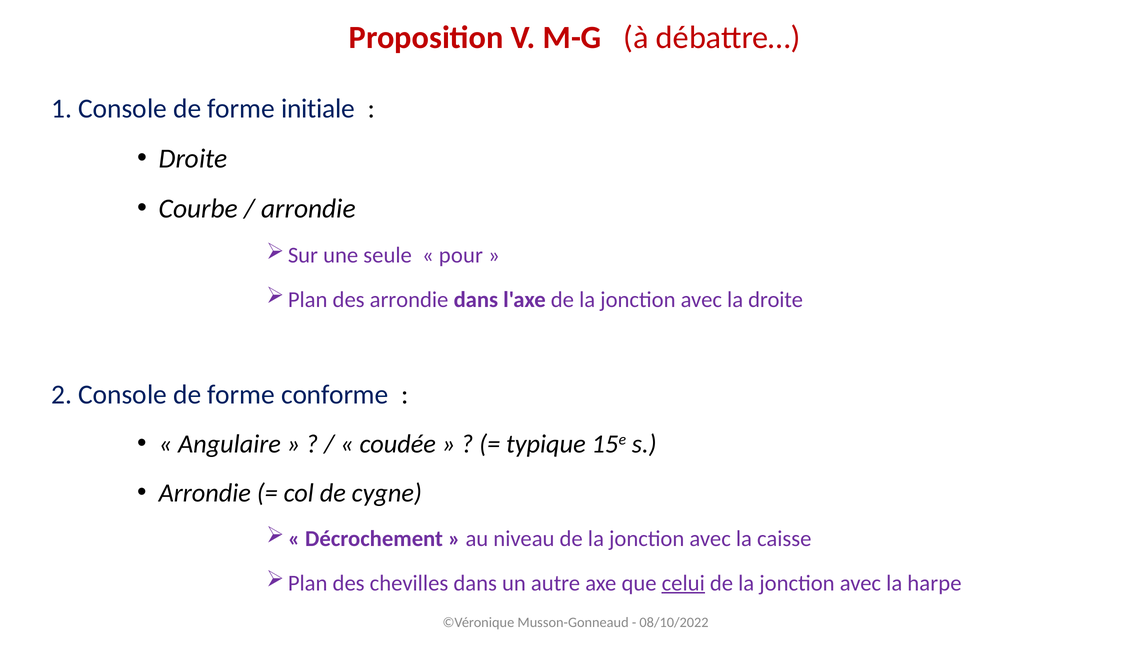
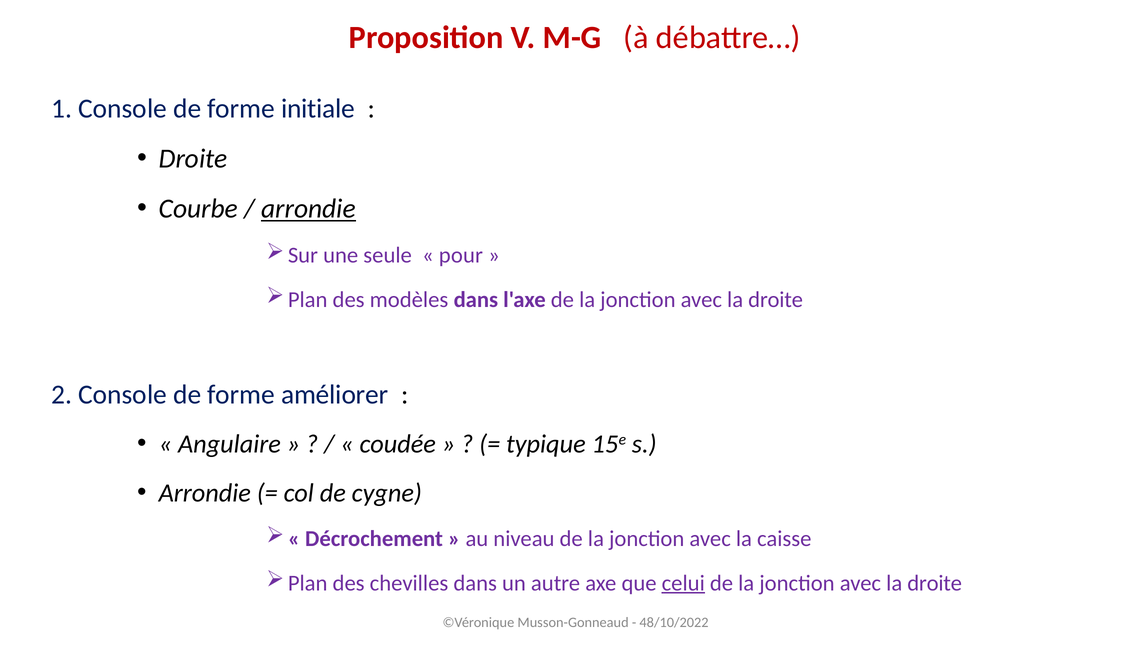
arrondie underline: none -> present (308, 209)
des arrondie: arrondie -> modèles (409, 299)
conforme: conforme -> améliorer (335, 395)
harpe: harpe -> droite (935, 583)
08/10/2022: 08/10/2022 -> 48/10/2022 (674, 623)
